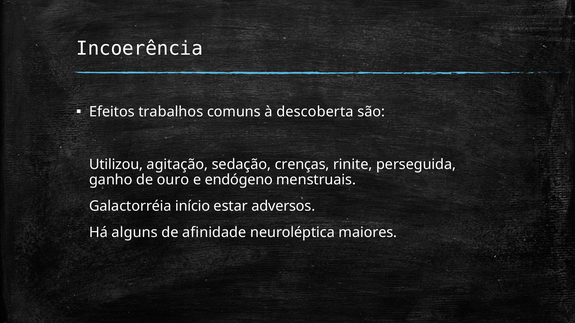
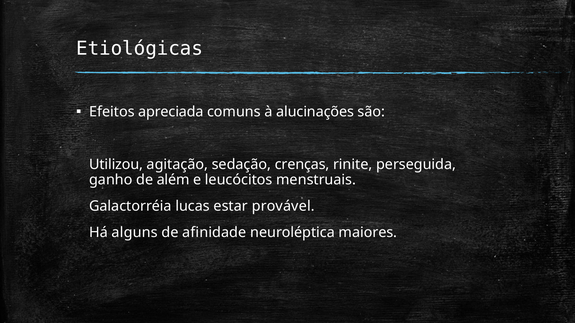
Incoerência: Incoerência -> Etiológicas (140, 48)
trabalhos: trabalhos -> apreciada (171, 112)
descoberta: descoberta -> alucinações (315, 112)
ouro: ouro -> além (173, 180)
endógeno: endógeno -> leucócitos (239, 180)
início: início -> lucas (193, 206)
adversos: adversos -> provável (283, 206)
